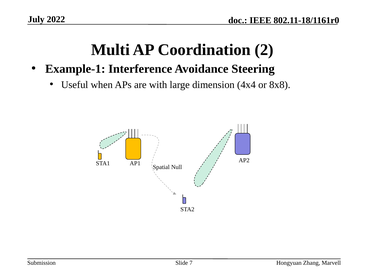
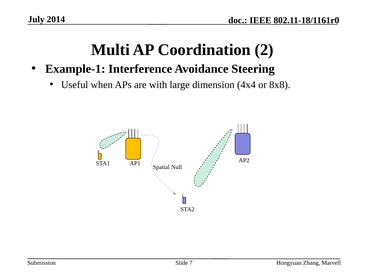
2022: 2022 -> 2014 (56, 19)
